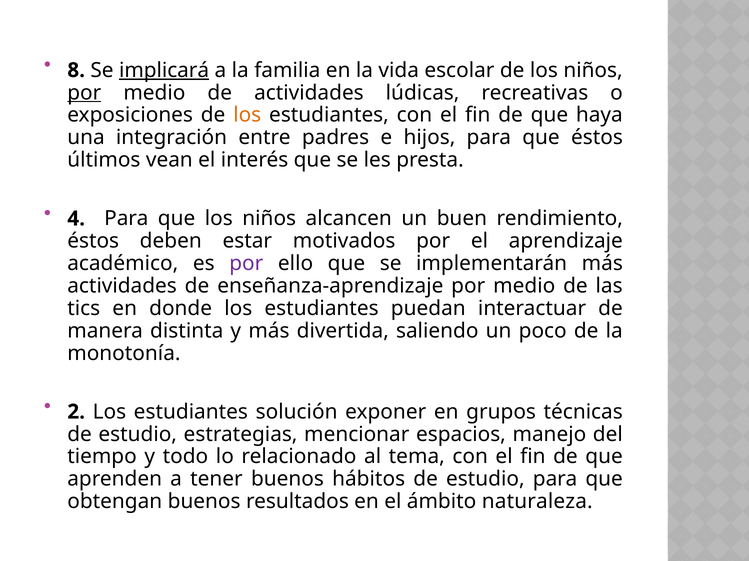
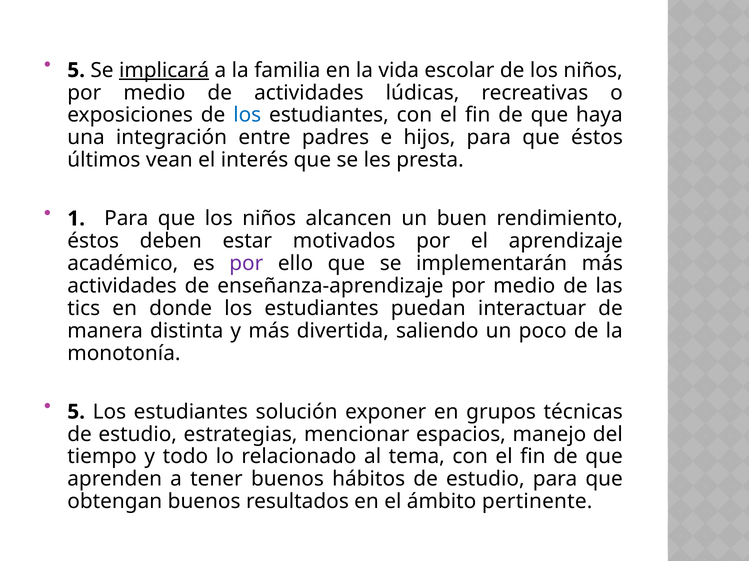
8: 8 -> 5 (76, 70)
por underline: present -> none (84, 93)
los colour: orange -> blue (247, 115)
4: 4 -> 1 (76, 219)
2: 2 -> 5 (76, 412)
naturaleza: naturaleza -> pertinente (537, 502)
